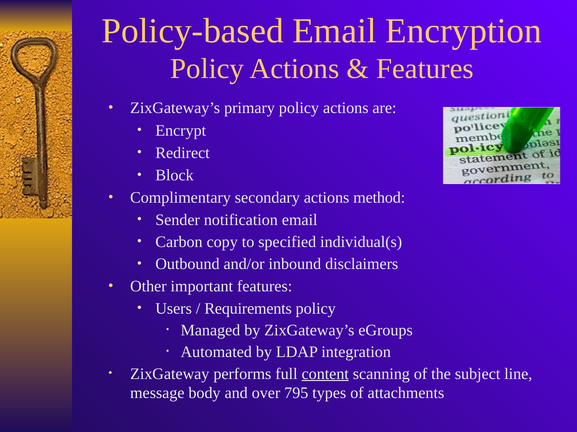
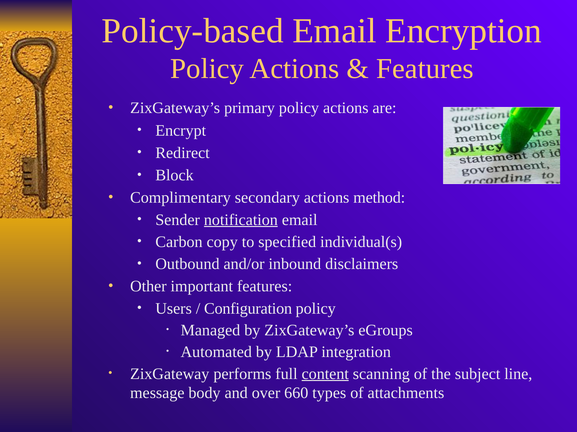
notification underline: none -> present (241, 220)
Requirements: Requirements -> Configuration (248, 309)
795: 795 -> 660 (296, 394)
